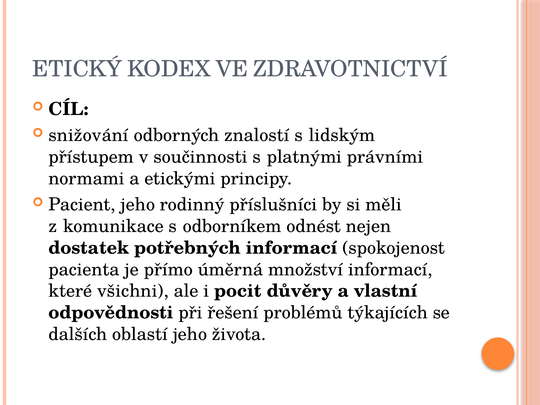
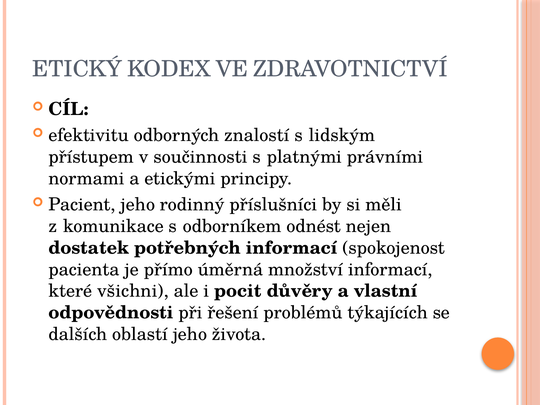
snižování: snižování -> efektivitu (89, 135)
